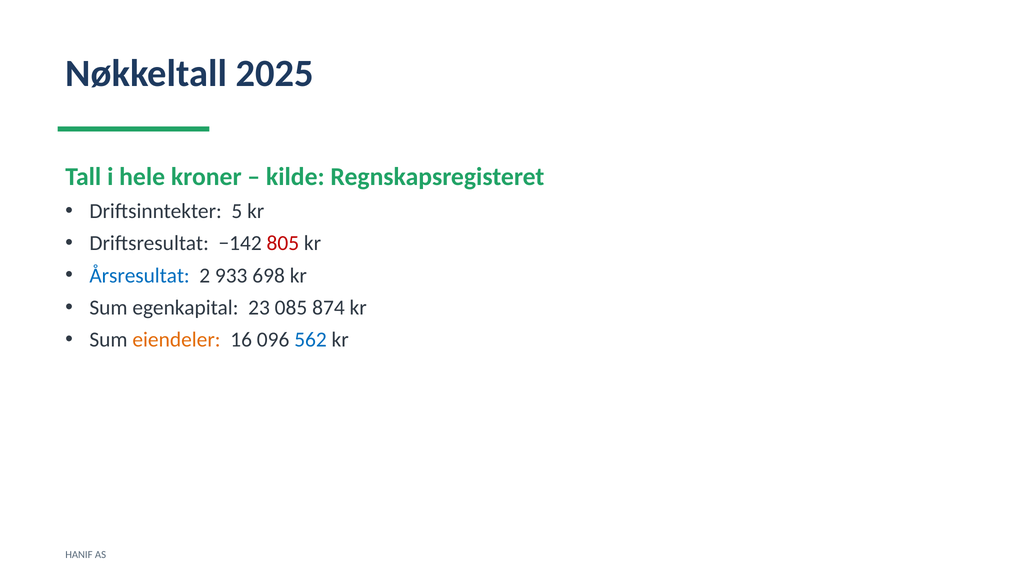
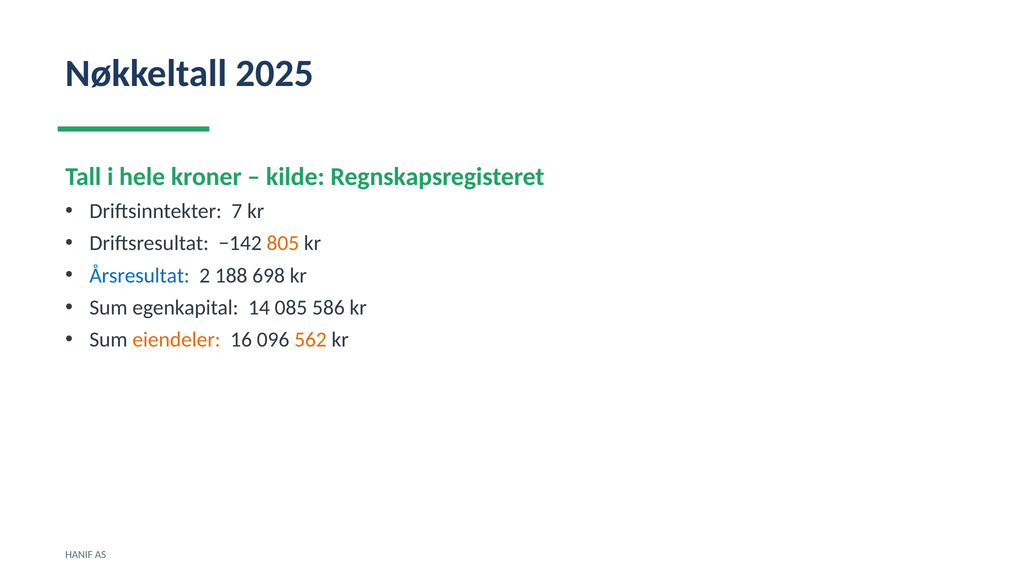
5: 5 -> 7 (237, 211)
805 colour: red -> orange (283, 243)
933: 933 -> 188 (231, 275)
23: 23 -> 14 (259, 308)
874: 874 -> 586 (328, 308)
562 colour: blue -> orange (311, 340)
